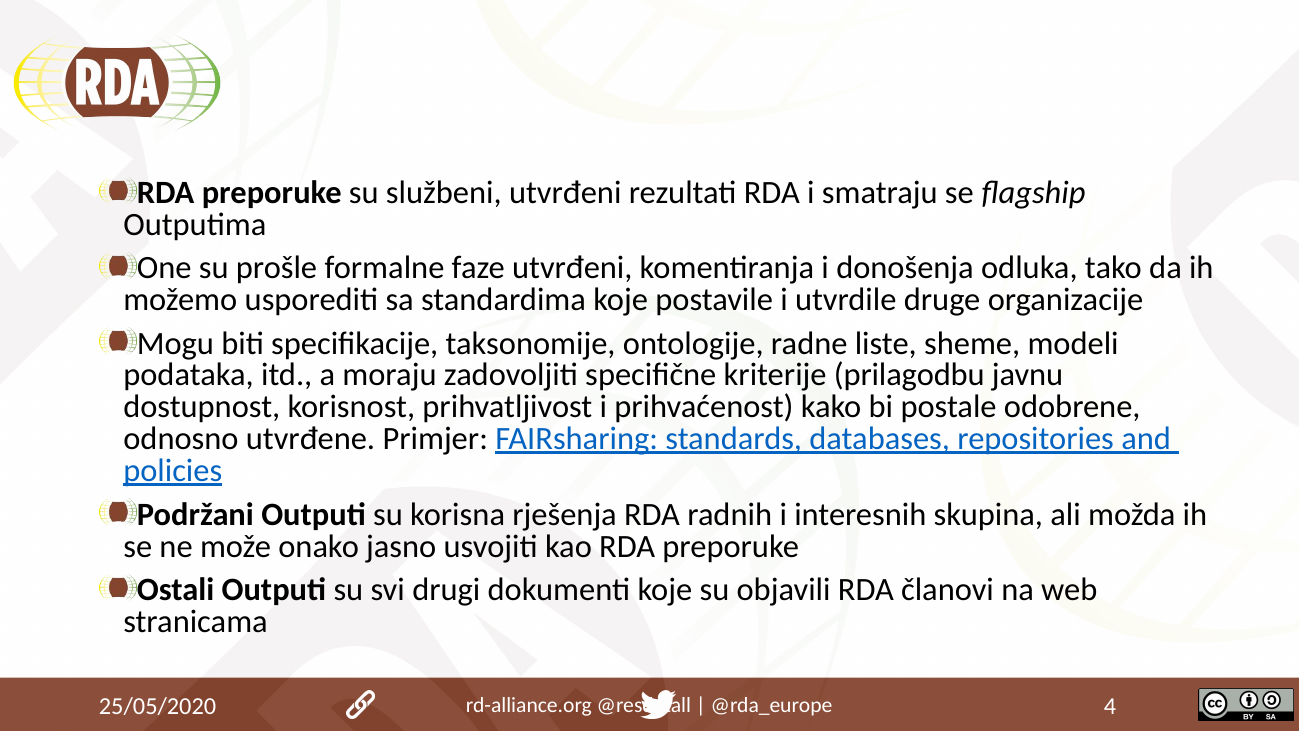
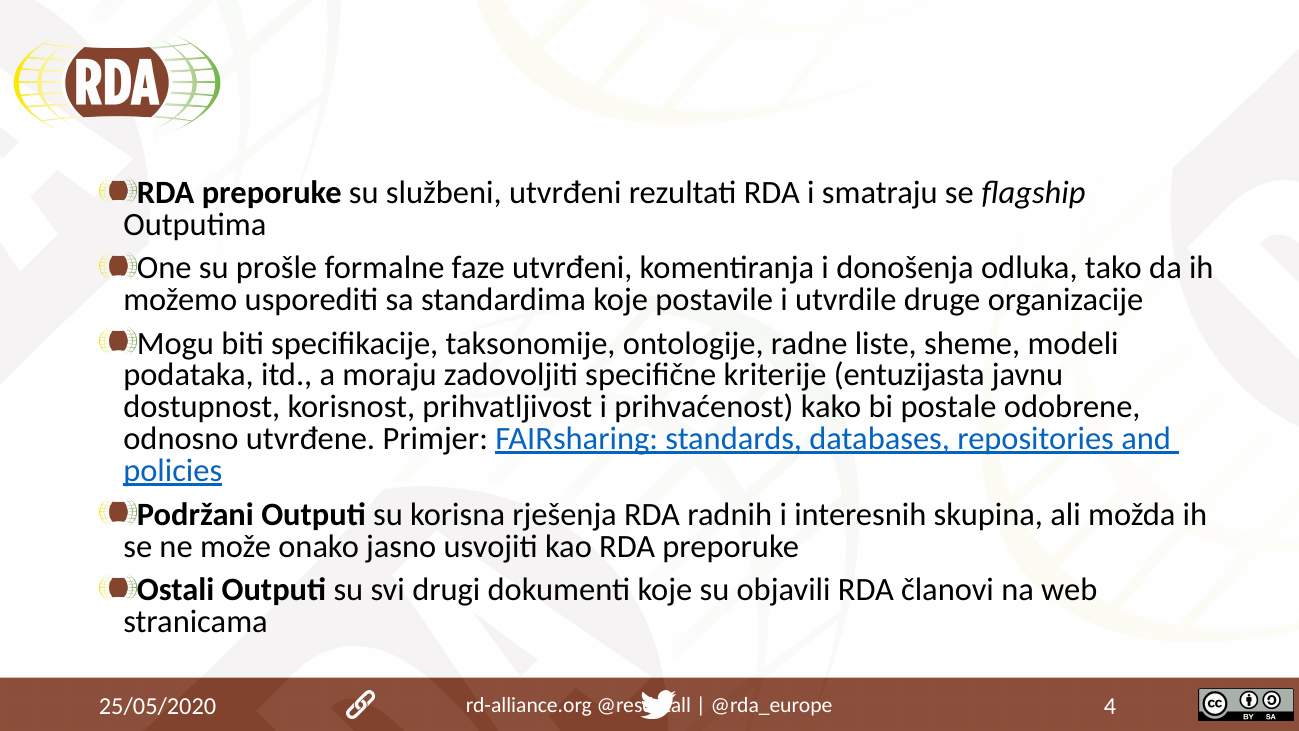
prilagodbu: prilagodbu -> entuzijasta (909, 375)
